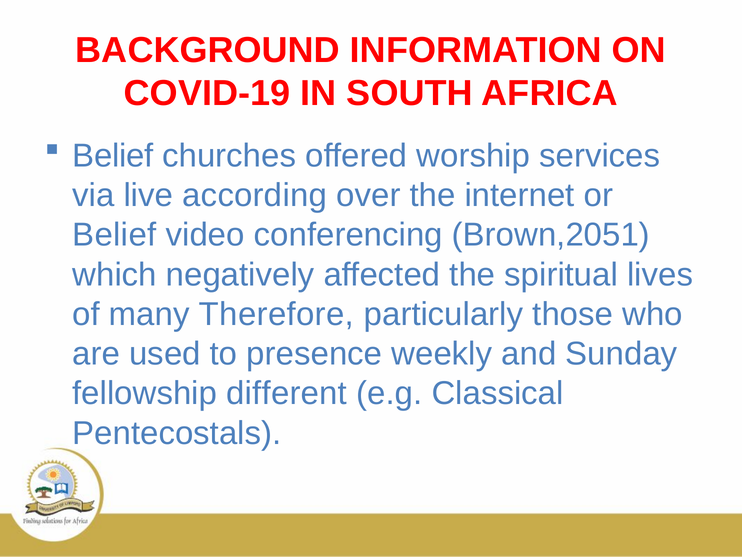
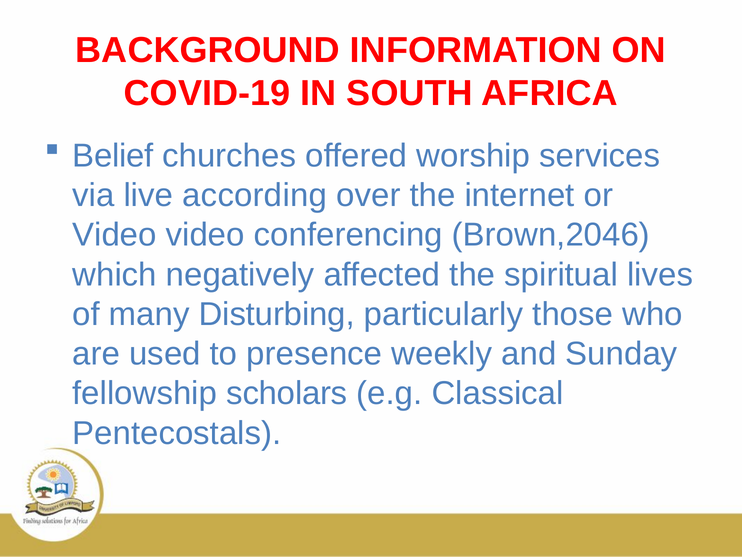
Belief: Belief -> Video (114, 235)
Brown,2051: Brown,2051 -> Brown,2046 (551, 235)
Therefore: Therefore -> Disturbing (277, 314)
different: different -> scholars (287, 393)
